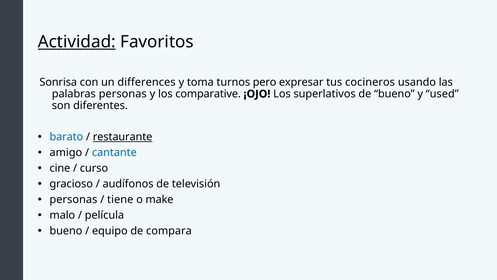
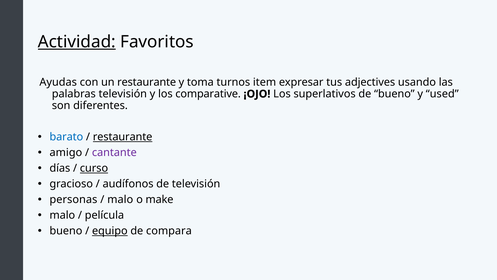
Sonrisa: Sonrisa -> Ayudas (58, 82)
un differences: differences -> restaurante (147, 82)
pero: pero -> item (265, 82)
cocineros: cocineros -> adjectives (370, 82)
palabras personas: personas -> televisión (123, 94)
cantante colour: blue -> purple (114, 152)
cine: cine -> días (60, 168)
curso underline: none -> present (94, 168)
tiene: tiene -> malo (120, 199)
equipo underline: none -> present (110, 231)
